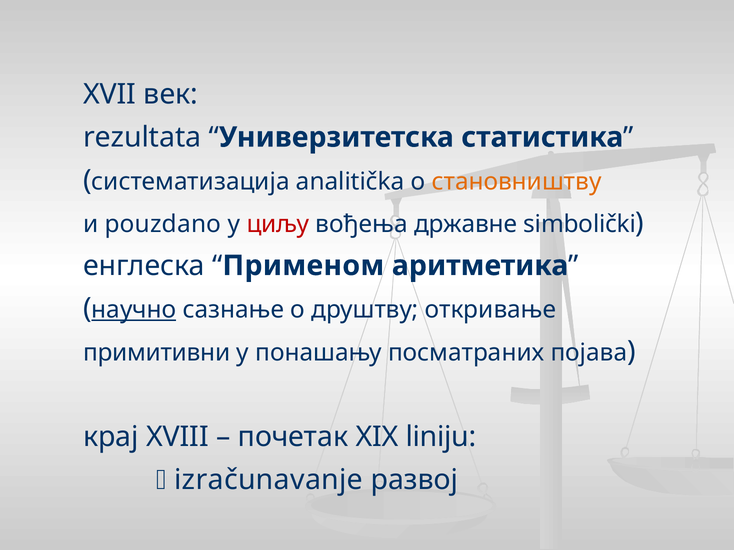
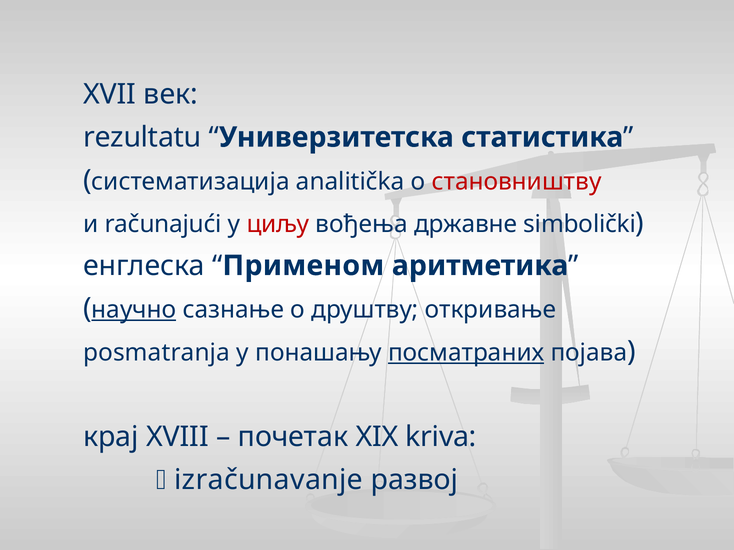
rezultata: rezultata -> rezultatu (142, 137)
становништву colour: orange -> red (517, 182)
pouzdano: pouzdano -> računajući (163, 224)
примитивни: примитивни -> posmatranja (157, 353)
посматраних underline: none -> present (466, 353)
liniju: liniju -> kriva (441, 437)
